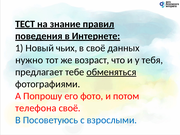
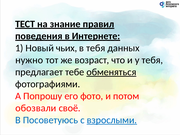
в своё: своё -> тебя (96, 48)
телефона: телефона -> обозвали (36, 108)
взрослыми underline: none -> present (112, 120)
